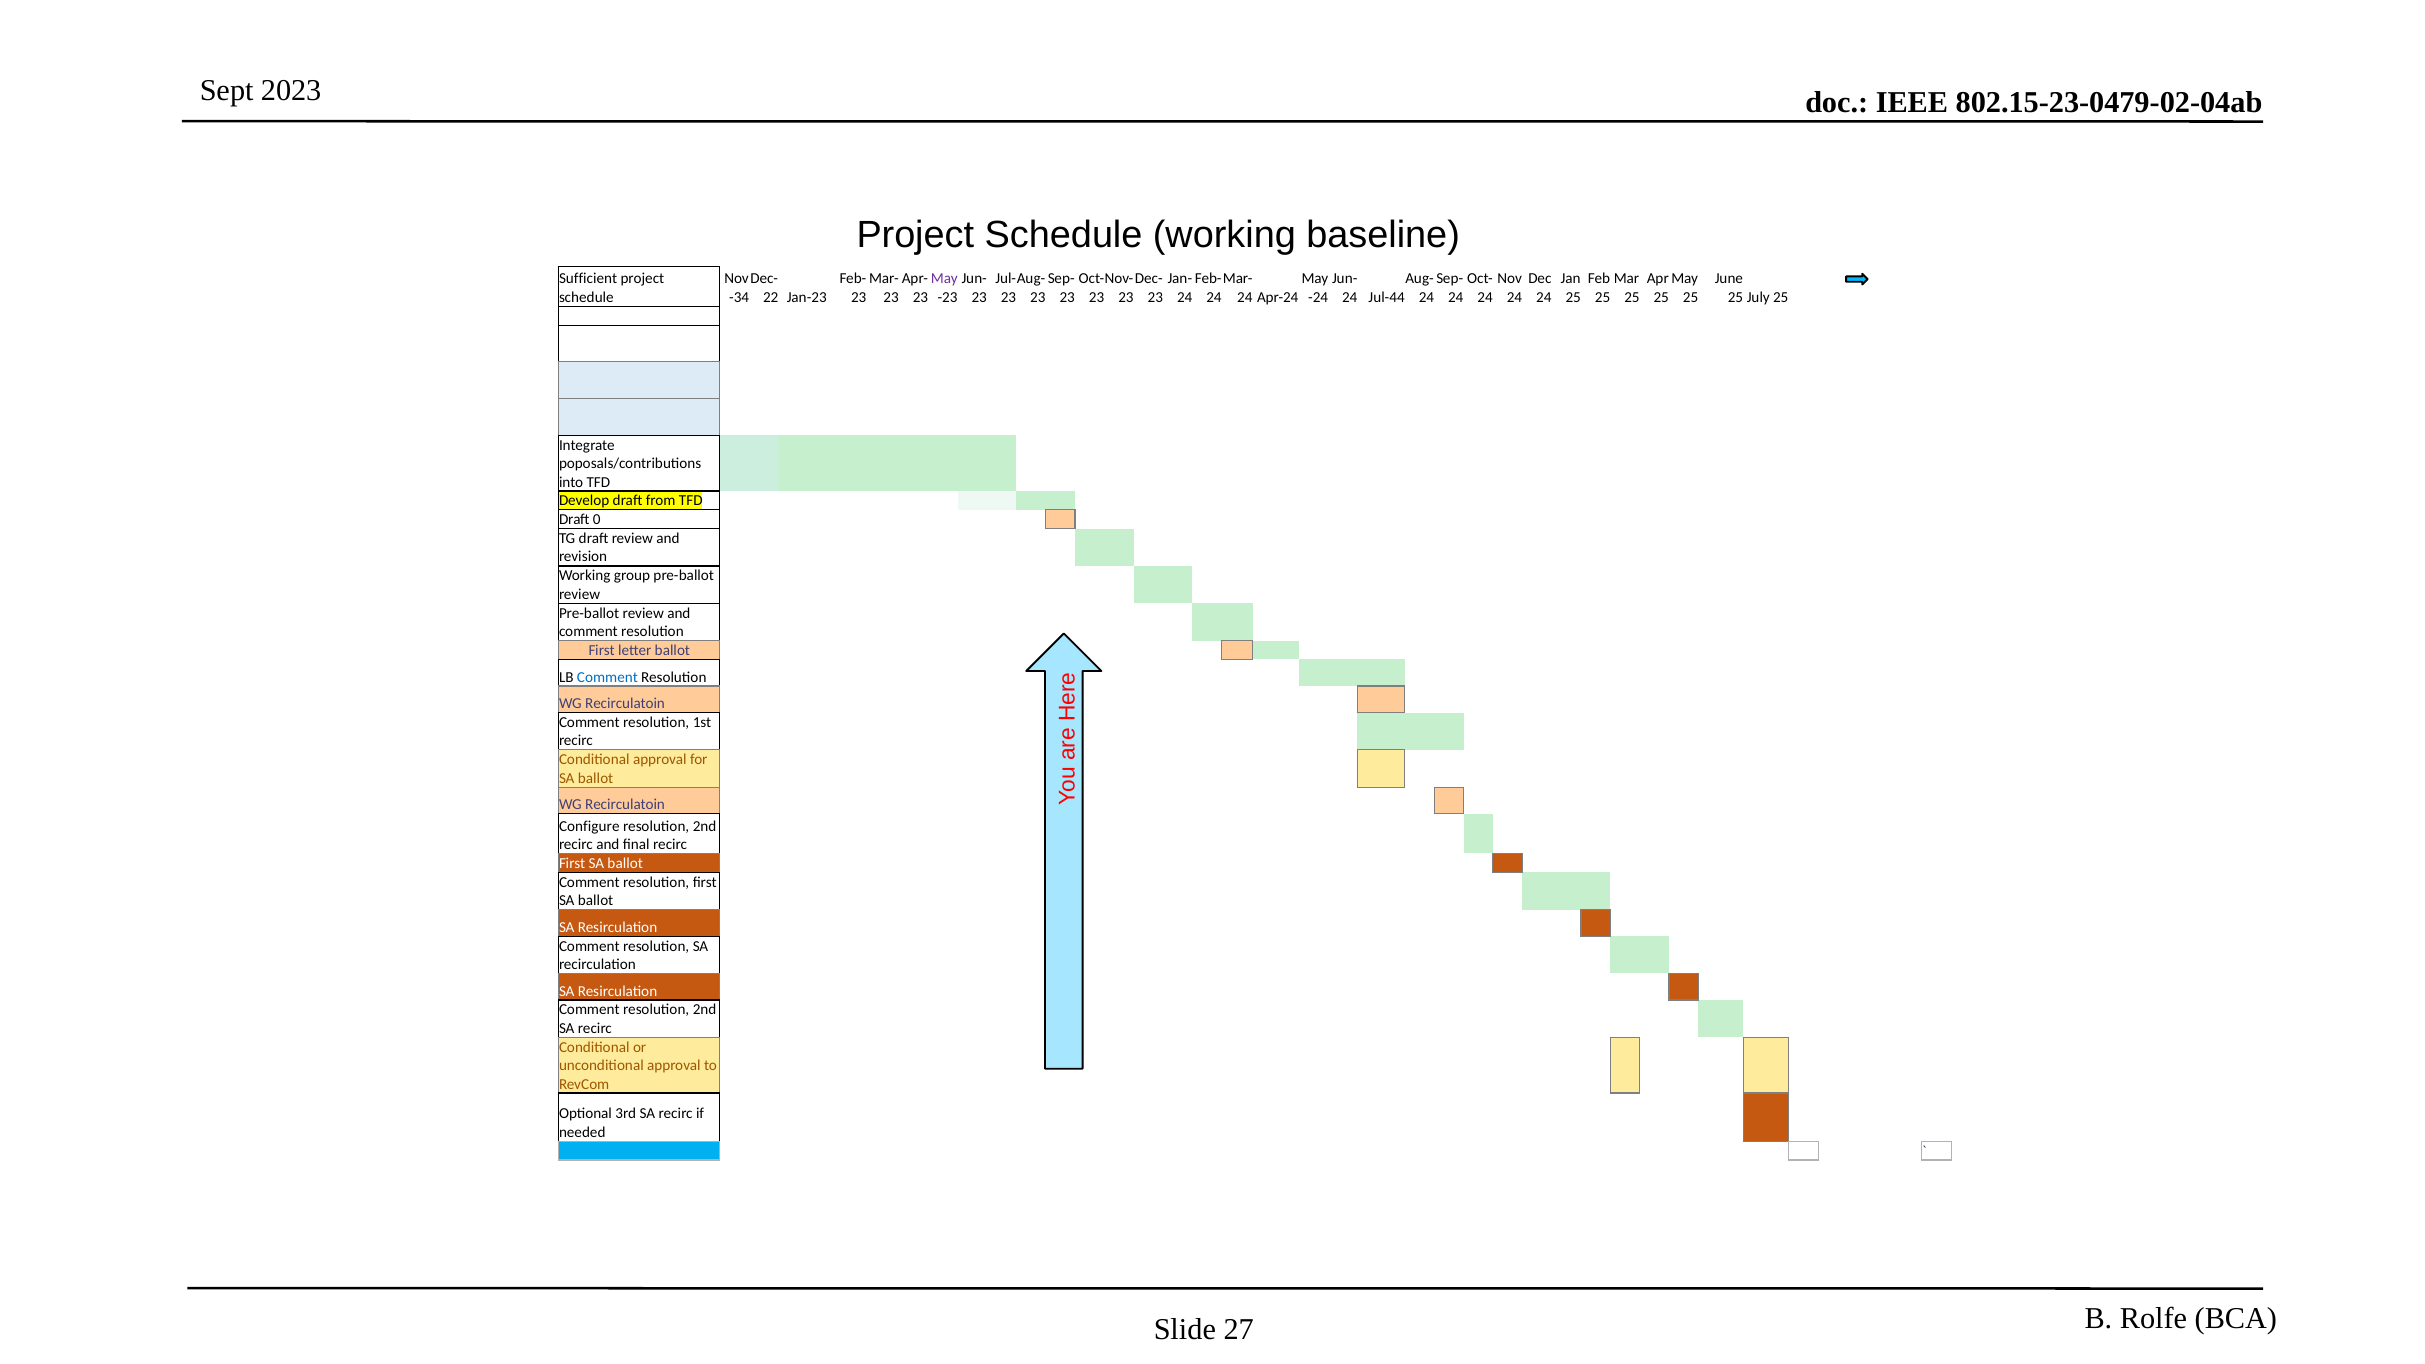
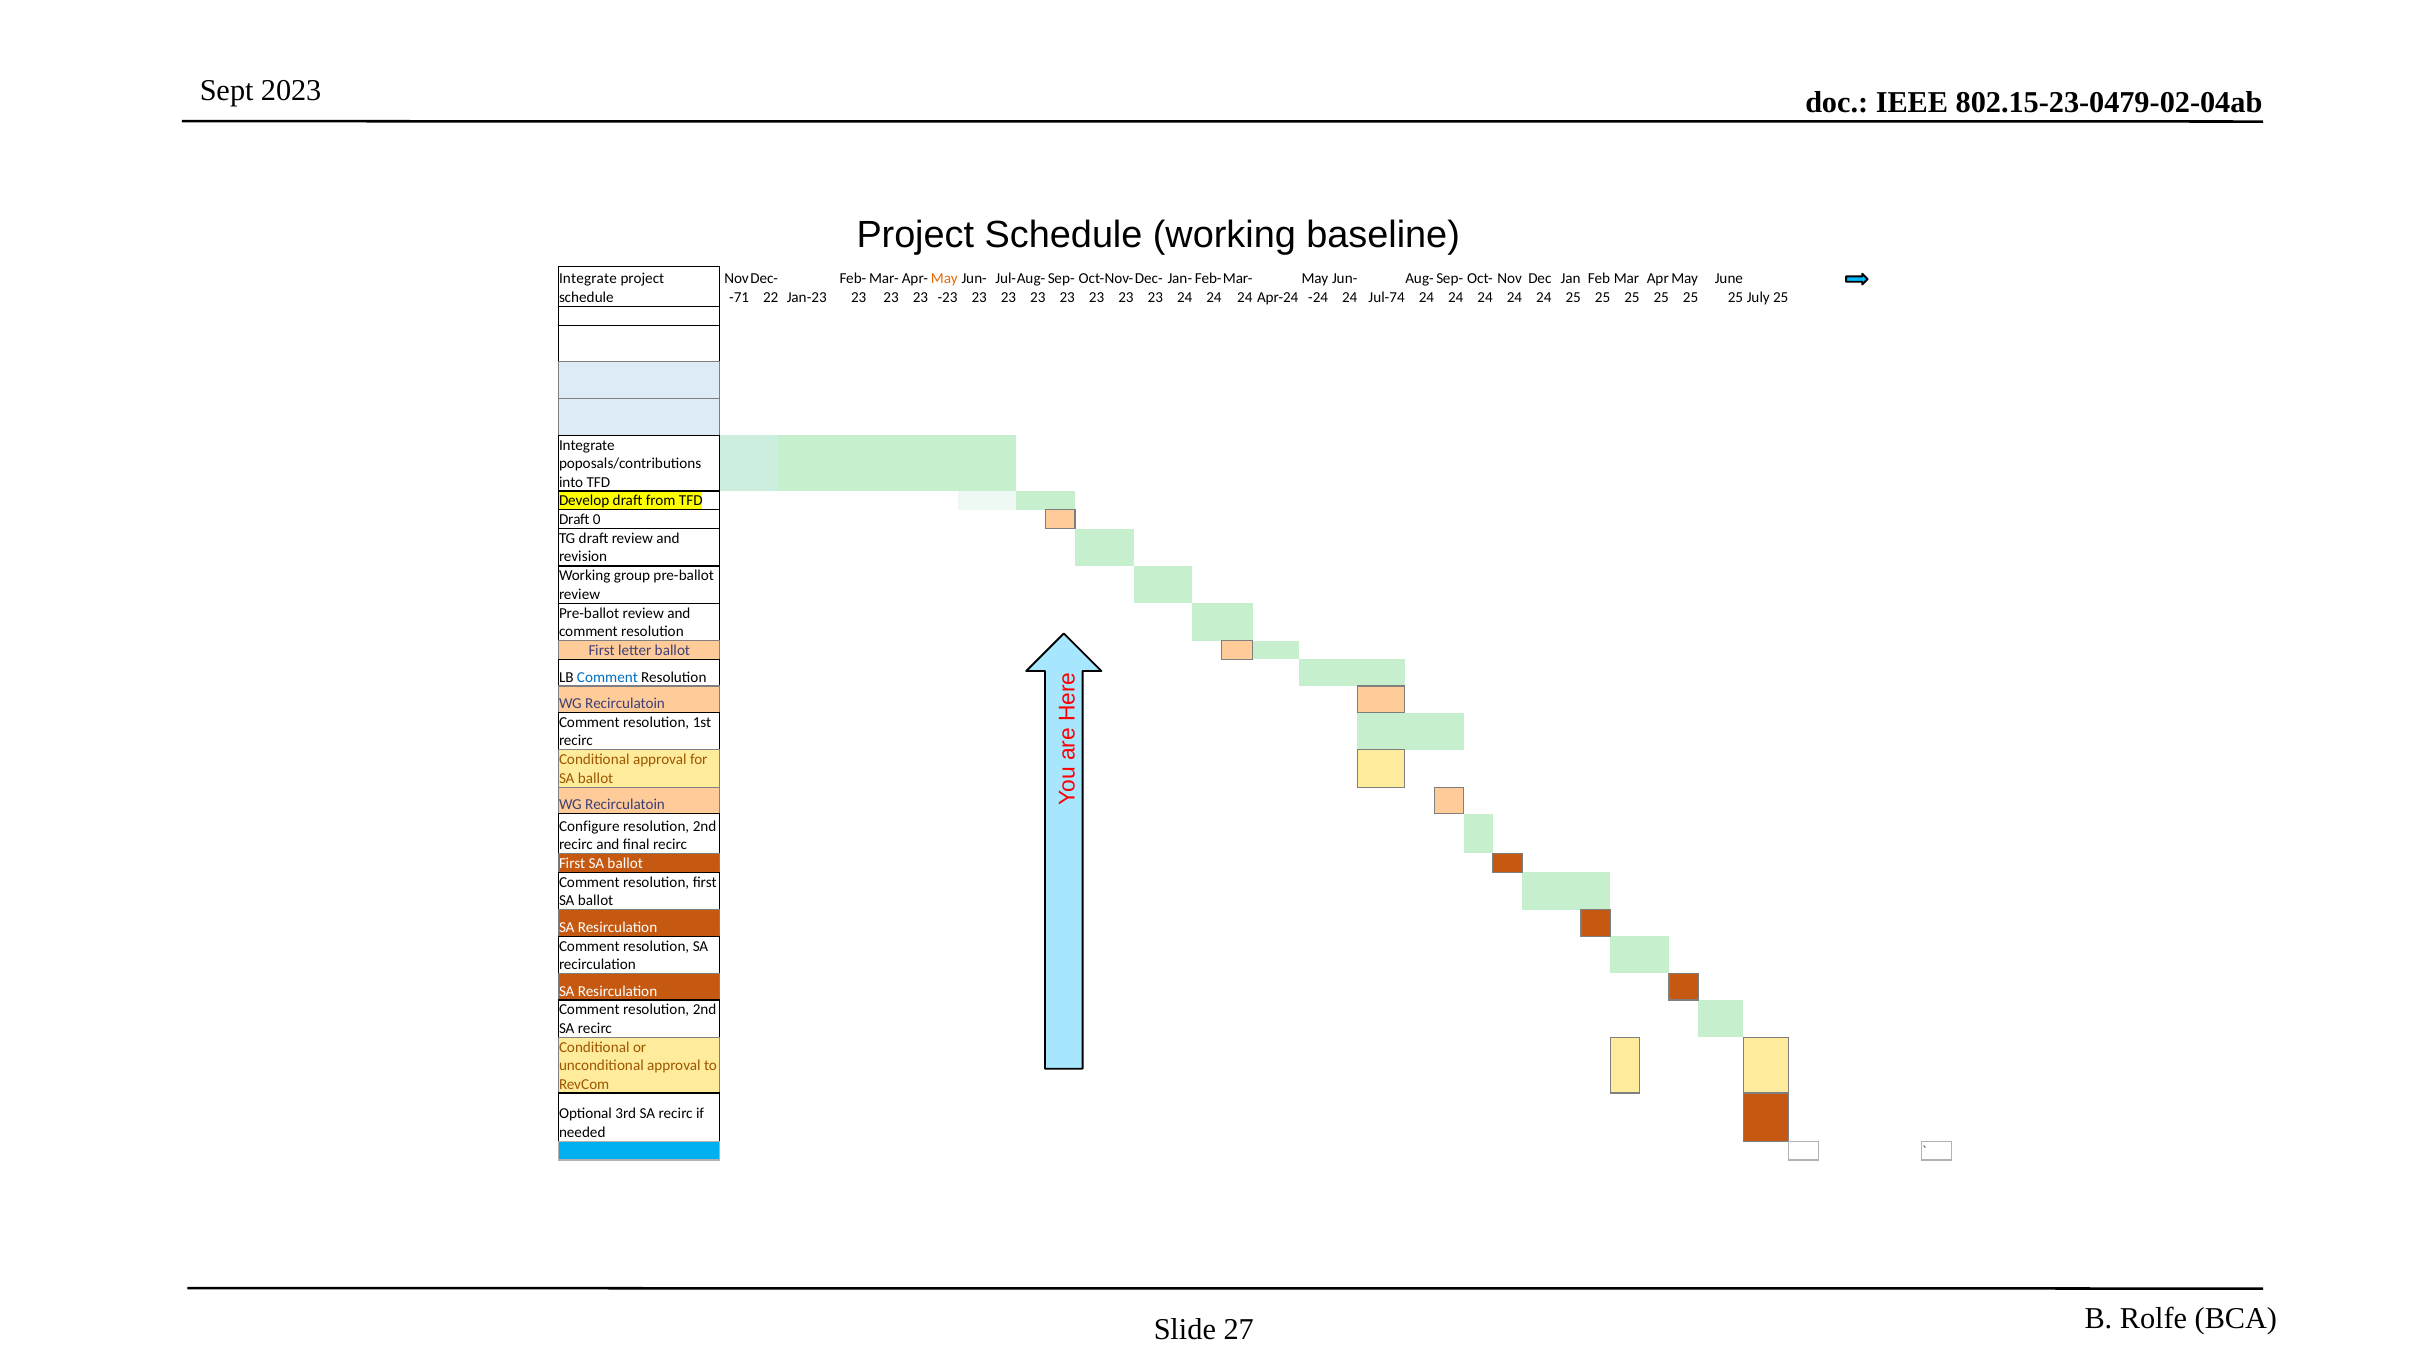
Sufficient: Sufficient -> Integrate (588, 279)
May colour: purple -> orange (944, 279)
-34: -34 -> -71 (739, 297)
Jul-44: Jul-44 -> Jul-74 (1387, 297)
